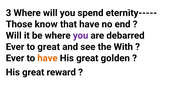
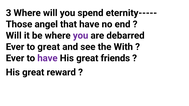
know: know -> angel (46, 24)
have colour: orange -> purple (47, 58)
golden: golden -> friends (115, 58)
